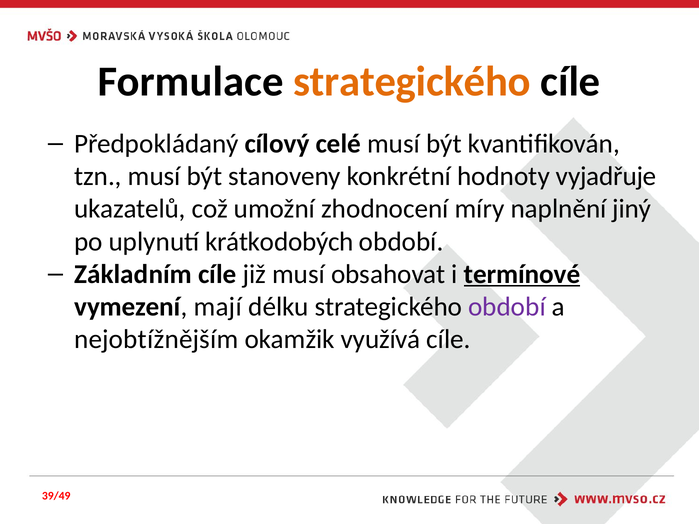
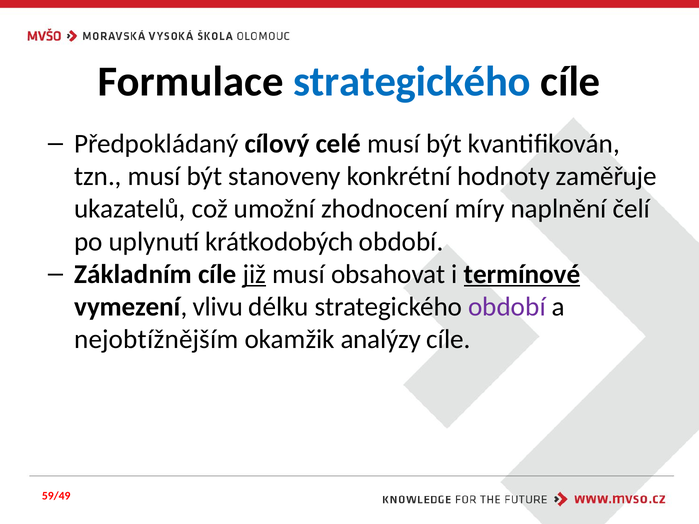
strategického colour: orange -> blue (412, 82)
vyjadřuje: vyjadřuje -> zaměřuje (606, 177)
jiný: jiný -> čelí (631, 209)
již underline: none -> present (254, 274)
mají: mají -> vlivu (218, 307)
využívá: využívá -> analýzy (381, 339)
39/49: 39/49 -> 59/49 (56, 496)
